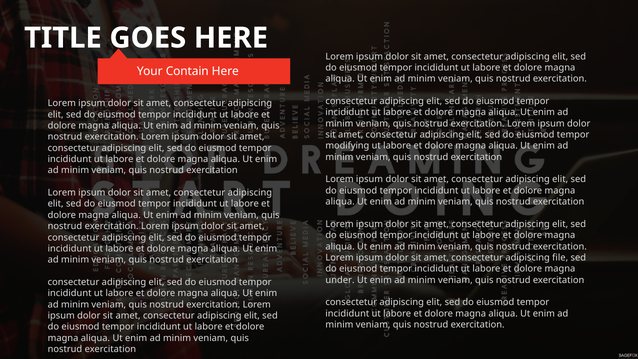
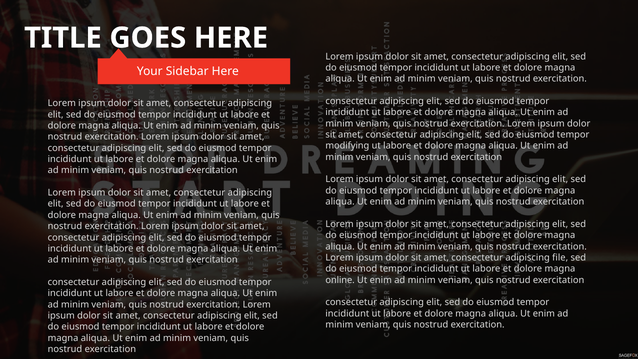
Contain: Contain -> Sidebar (187, 71)
under: under -> online (340, 280)
